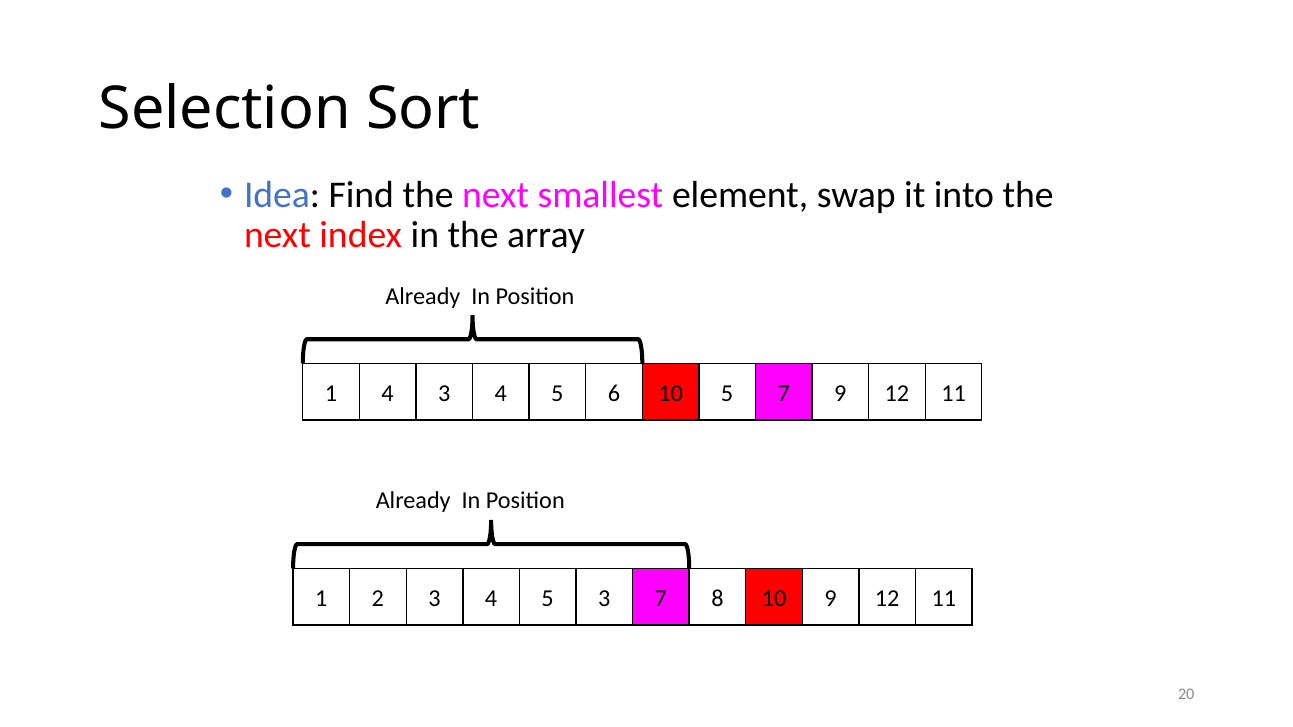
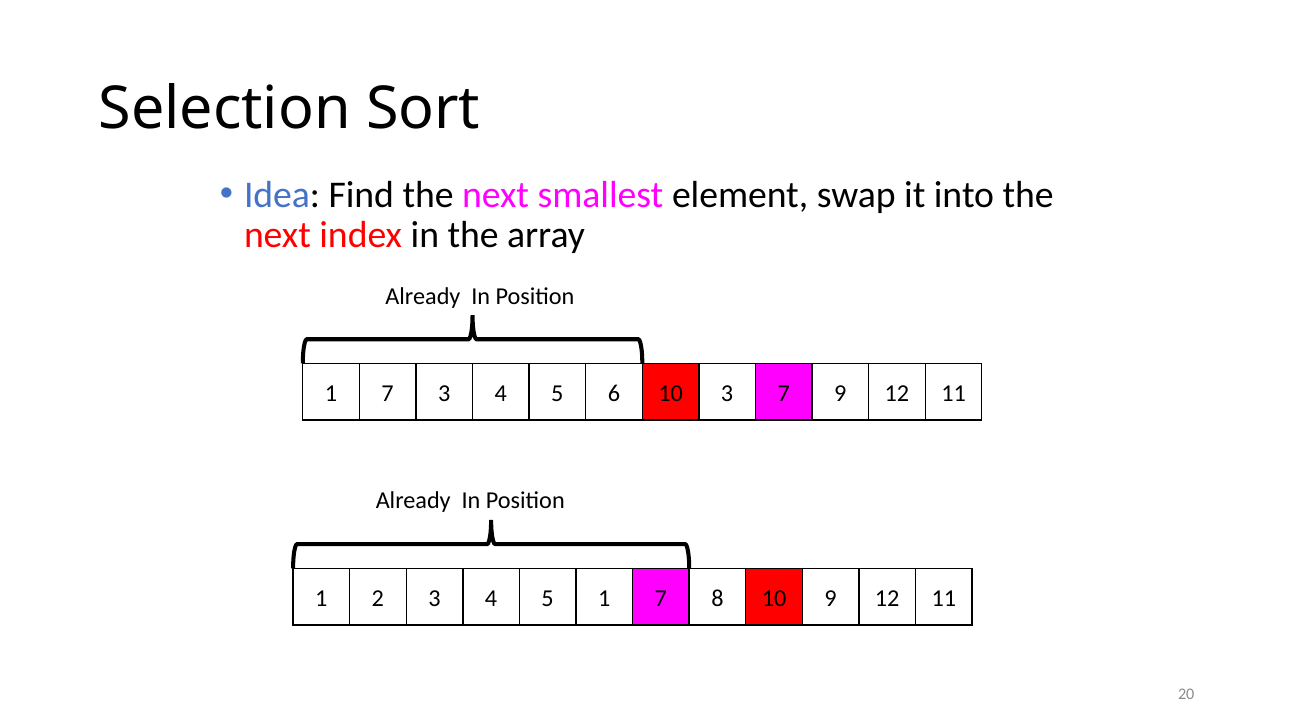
4: 4 -> 7 (388, 394)
10 5: 5 -> 3 (727, 394)
5 3: 3 -> 1 (604, 599)
